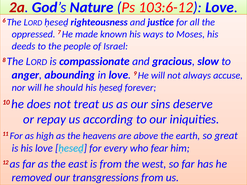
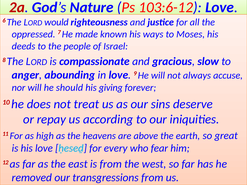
ḥeseḏ: ḥeseḏ -> would (56, 22)
his ḥeseḏ: ḥeseḏ -> giving (111, 88)
